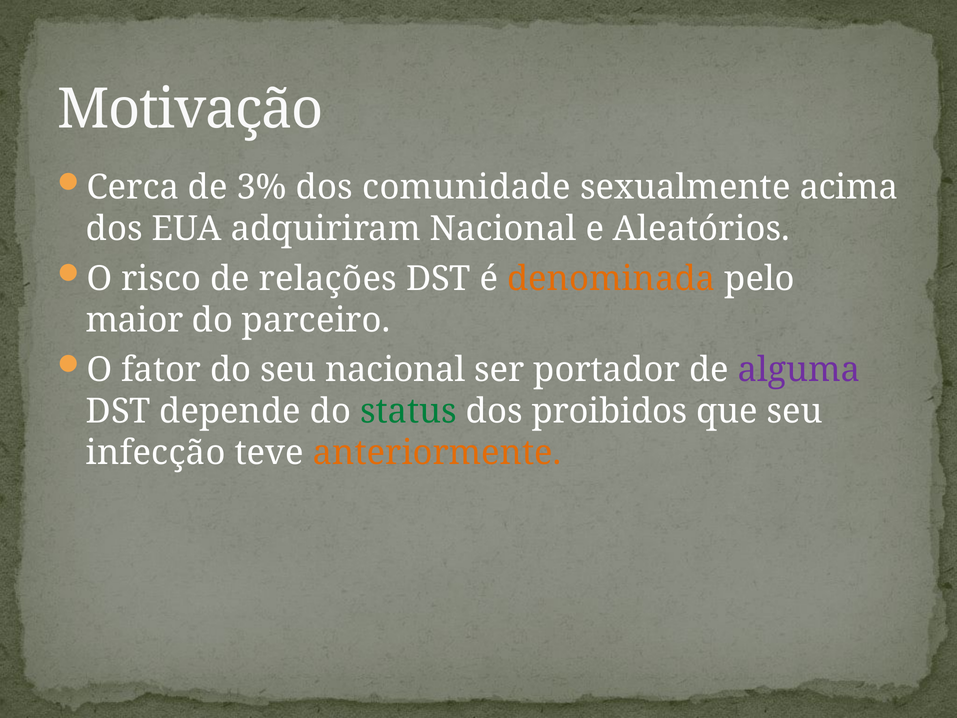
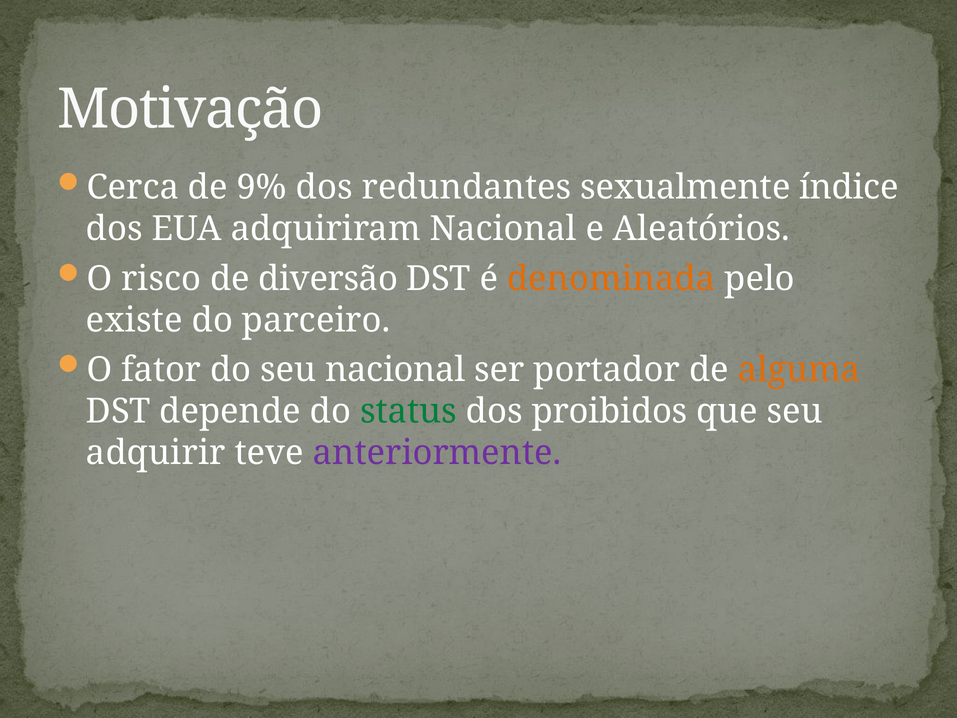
3%: 3% -> 9% (262, 187)
comunidade: comunidade -> redundantes (467, 187)
acima: acima -> índice (849, 187)
relações: relações -> diversão (328, 279)
maior: maior -> existe (134, 320)
alguma colour: purple -> orange (799, 370)
infecção: infecção -> adquirir (156, 453)
anteriormente colour: orange -> purple (437, 453)
